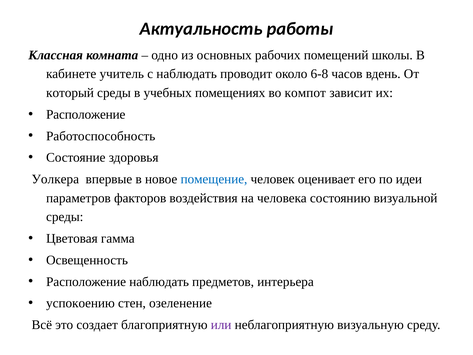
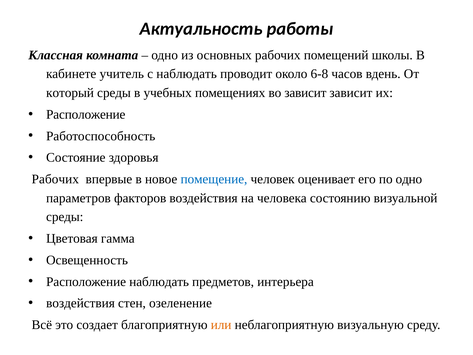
во компот: компот -> зависит (305, 93)
Уолкера: Уолкера -> Рабочих (55, 179)
по идеи: идеи -> одно (409, 179)
успокоению: успокоению -> воздействия (80, 303)
или colour: purple -> orange (221, 325)
